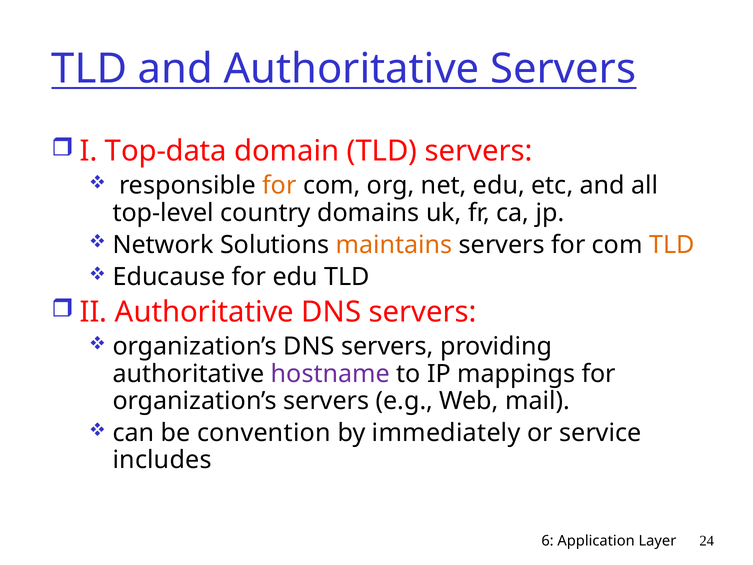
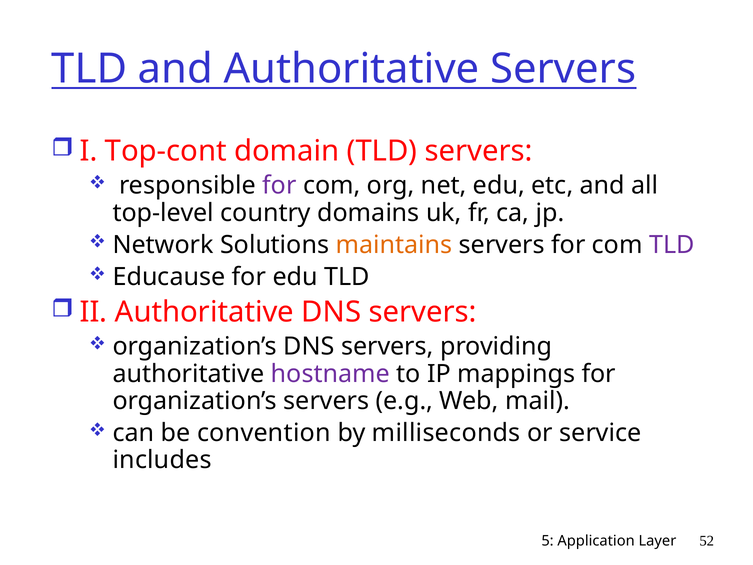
Top-data: Top-data -> Top-cont (166, 151)
for colour: orange -> purple (279, 186)
TLD colour: orange -> purple (672, 245)
immediately: immediately -> milliseconds (446, 433)
6: 6 -> 5 (548, 541)
24: 24 -> 52 (707, 541)
